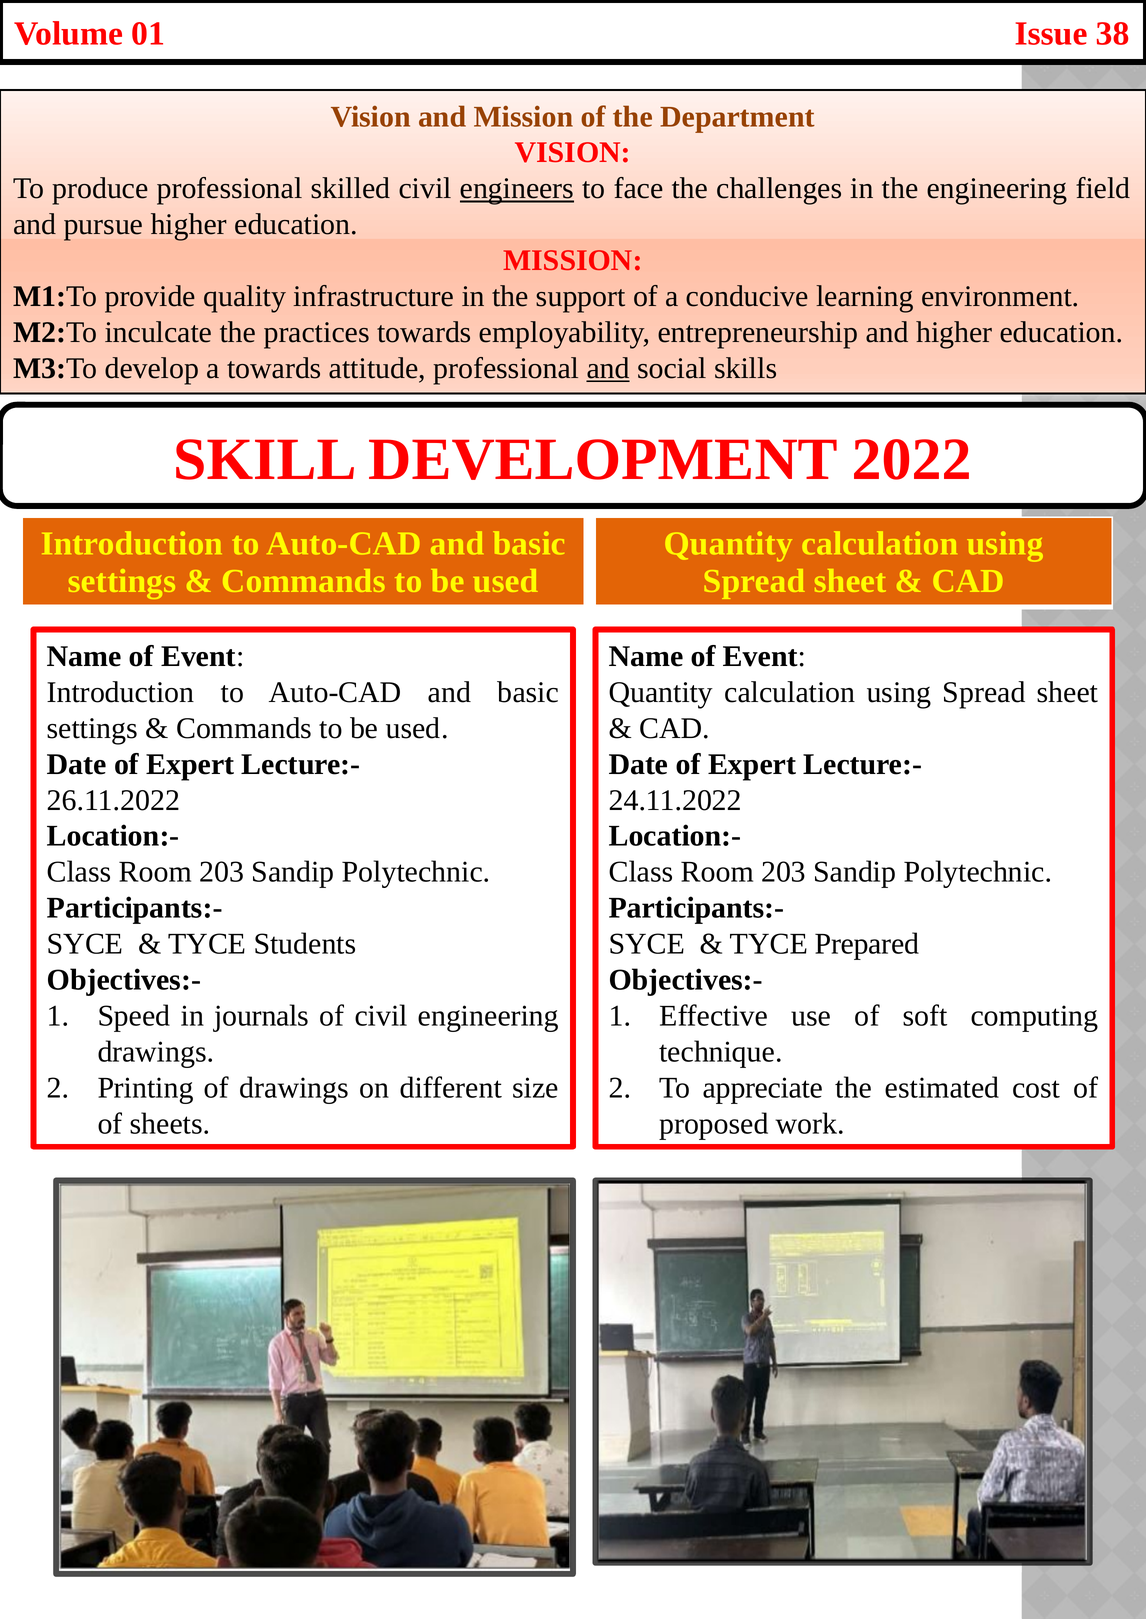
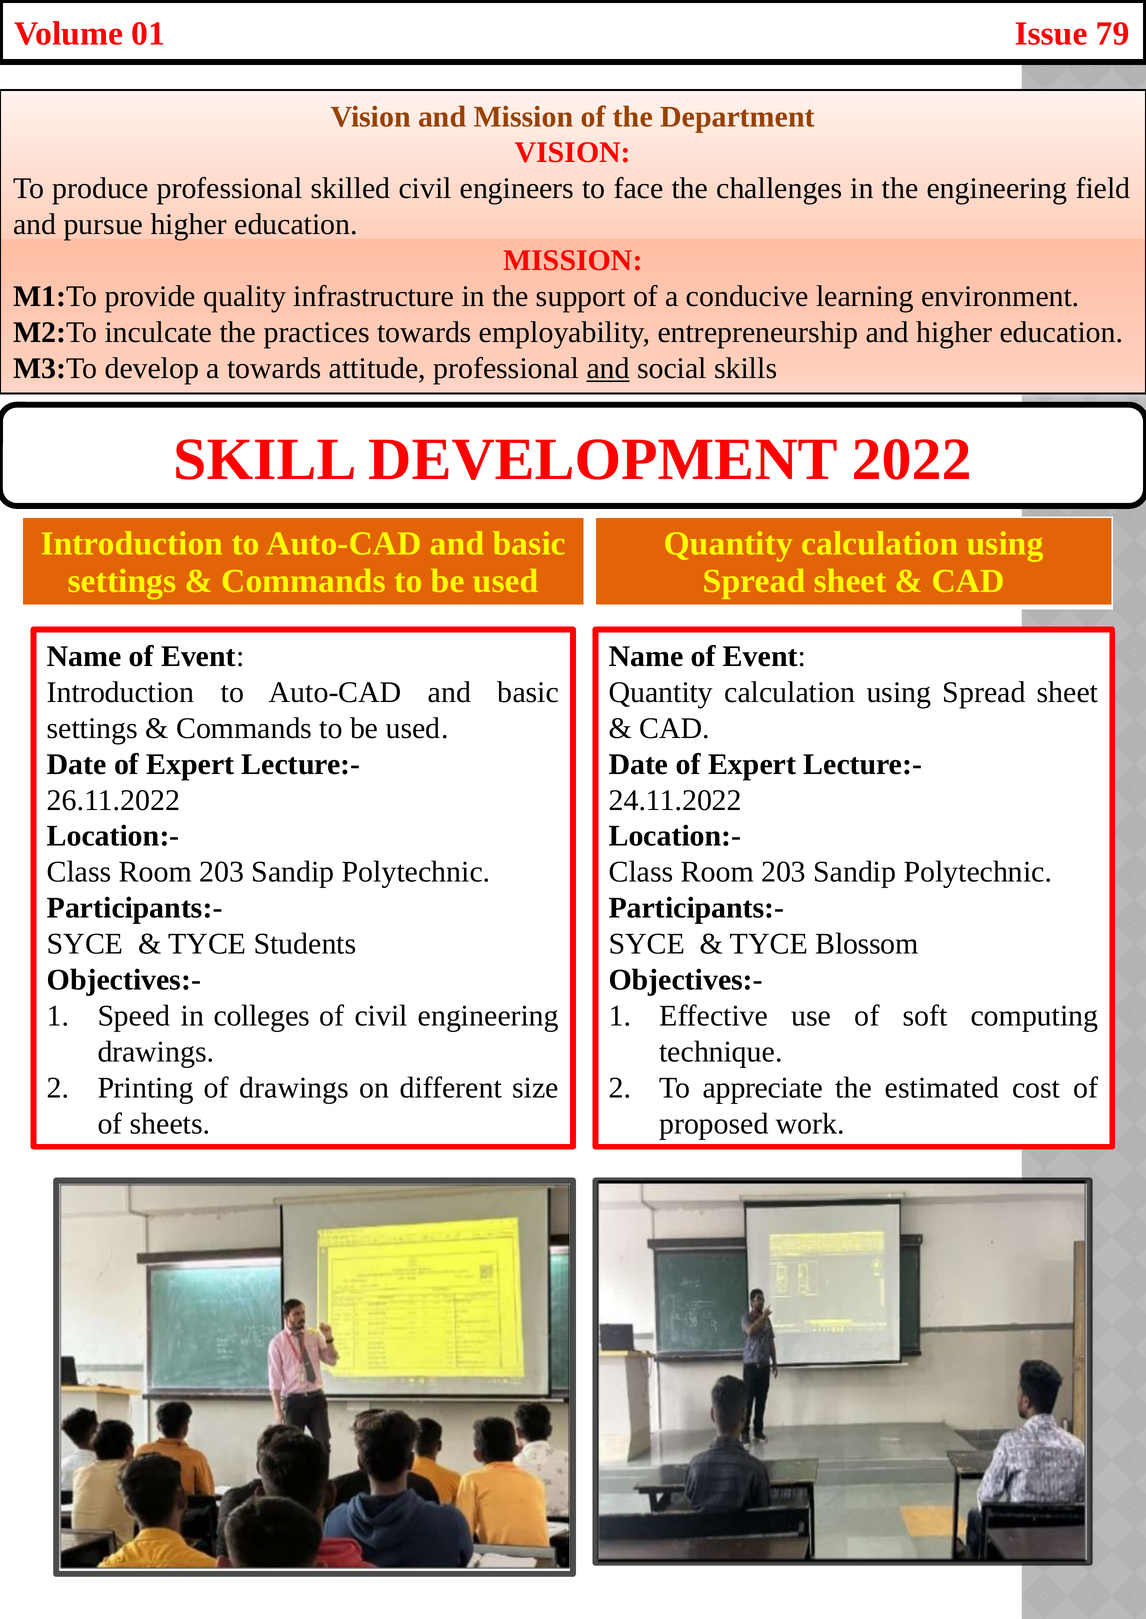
38: 38 -> 79 (1113, 33)
engineers underline: present -> none (517, 188)
Prepared: Prepared -> Blossom (867, 943)
journals: journals -> colleges (262, 1015)
